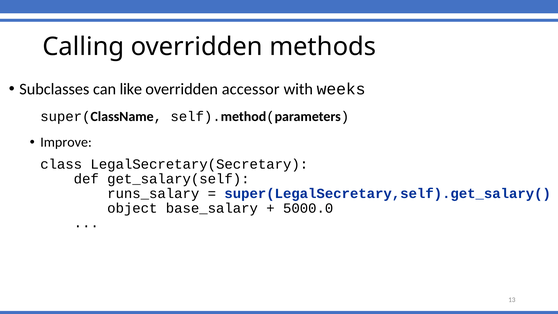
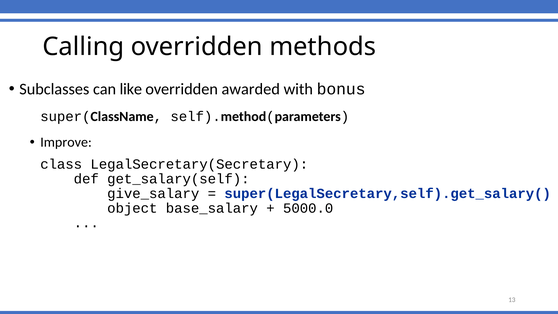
accessor: accessor -> awarded (251, 89)
weeks: weeks -> bonus (341, 89)
runs_salary: runs_salary -> give_salary (153, 194)
